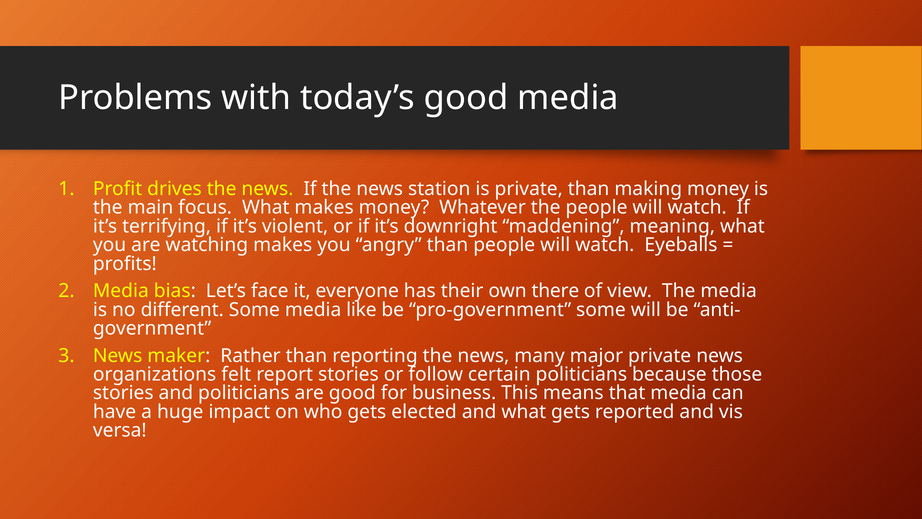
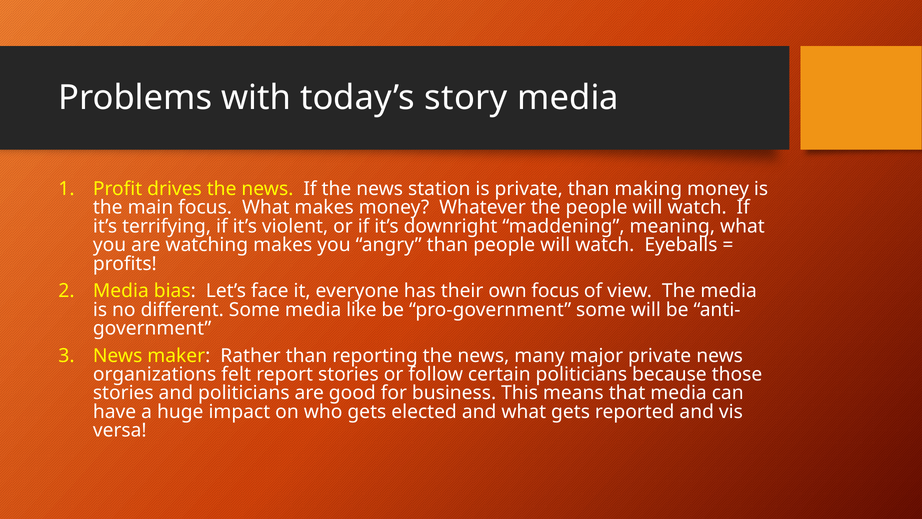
today’s good: good -> story (466, 98)
own there: there -> focus (555, 291)
